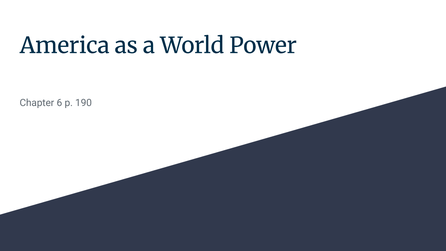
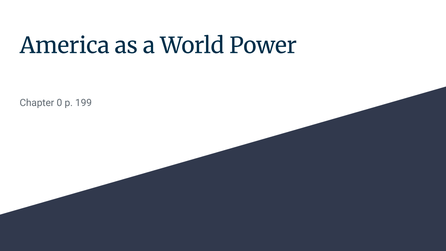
6: 6 -> 0 (59, 103)
190: 190 -> 199 (84, 103)
